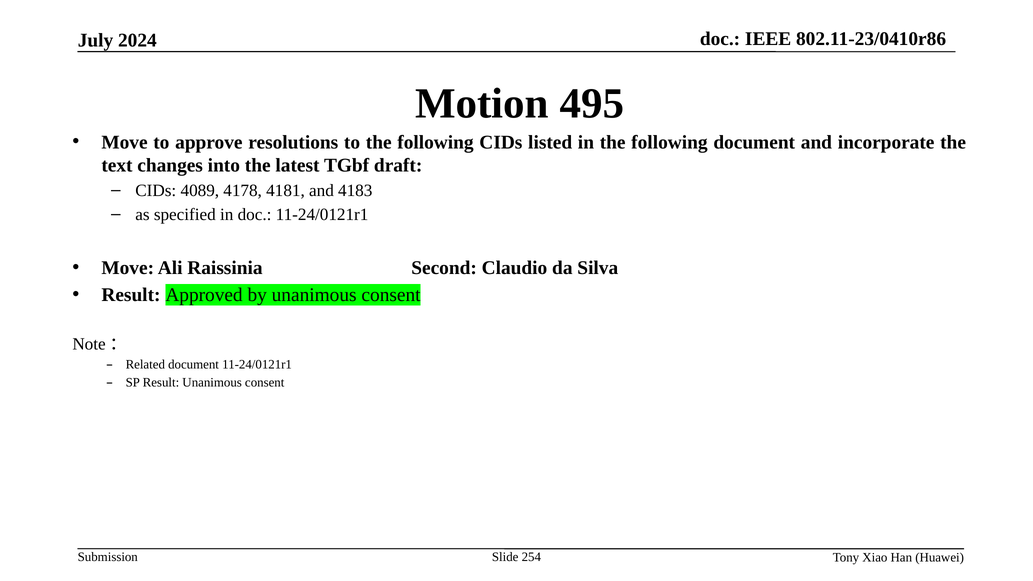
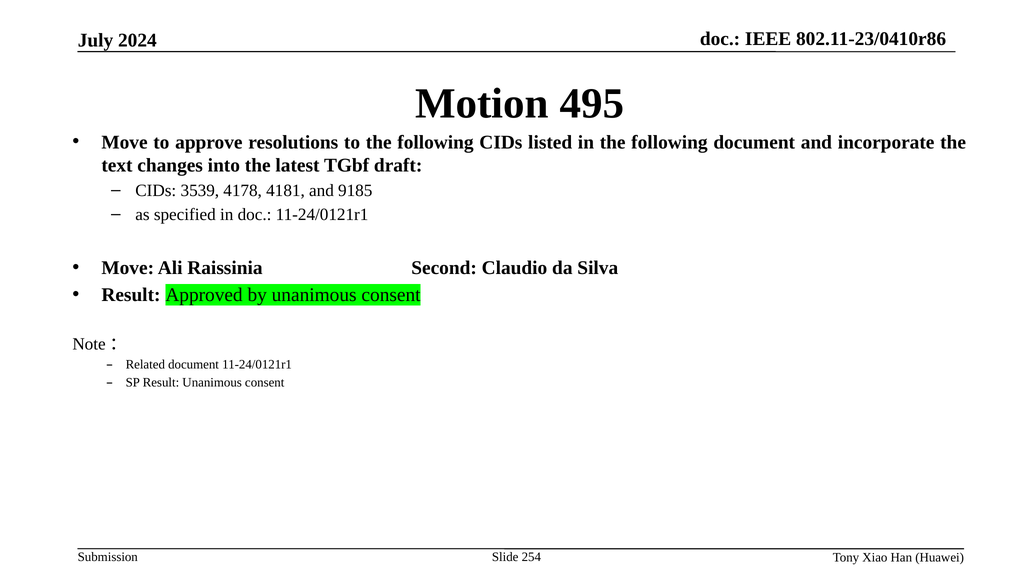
4089: 4089 -> 3539 (200, 191)
4183: 4183 -> 9185 (355, 191)
